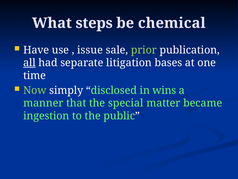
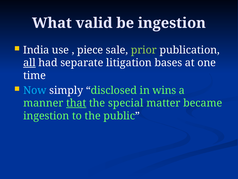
steps: steps -> valid (94, 23)
be chemical: chemical -> ingestion (172, 23)
Have: Have -> India (36, 50)
issue: issue -> piece (90, 50)
Now colour: light green -> light blue (35, 90)
that underline: none -> present (76, 103)
